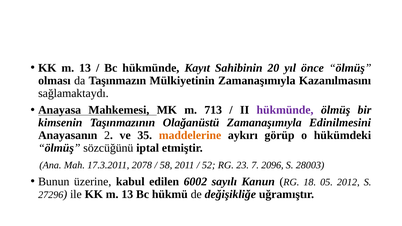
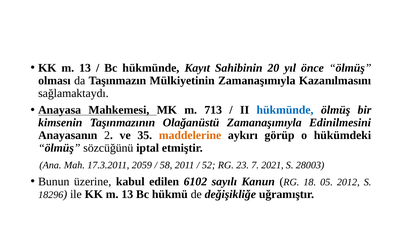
hükmünde colour: purple -> blue (285, 110)
2078: 2078 -> 2059 (142, 165)
2096: 2096 -> 2021 (272, 165)
6002: 6002 -> 6102 (195, 182)
27296: 27296 -> 18296 (51, 195)
